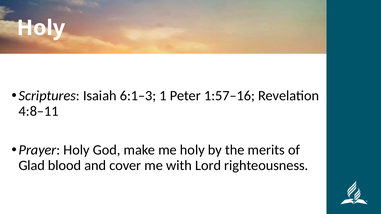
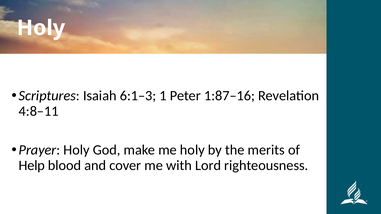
1:57–16: 1:57–16 -> 1:87–16 (229, 96)
Glad: Glad -> Help (32, 166)
